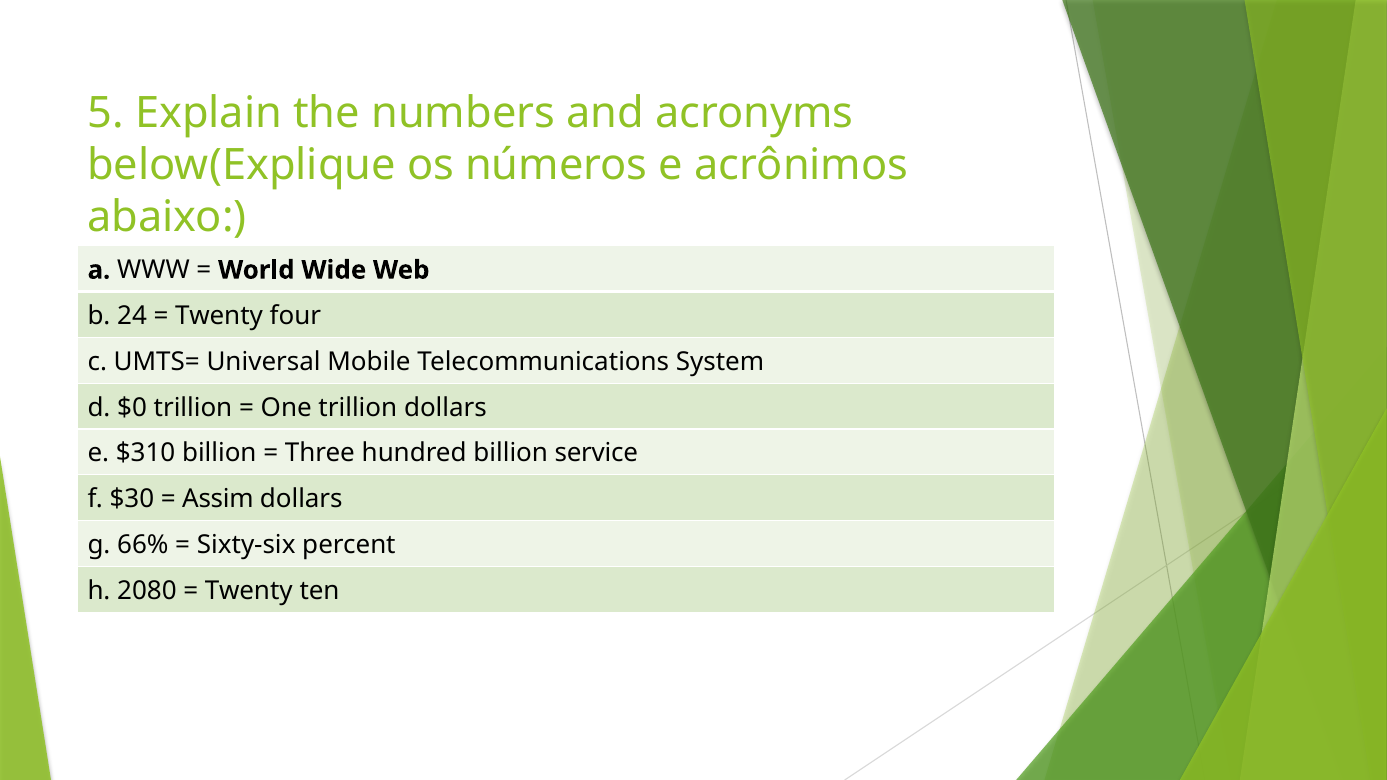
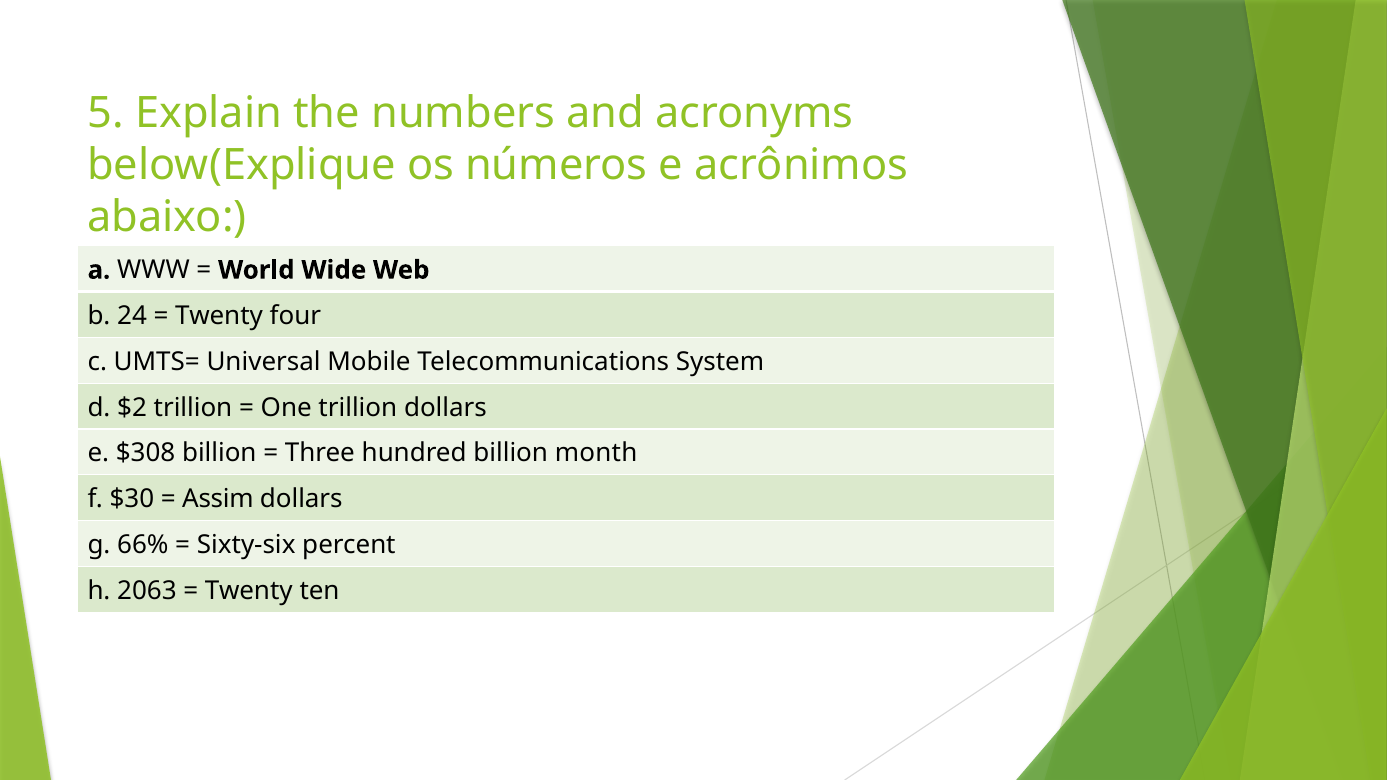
$0: $0 -> $2 (132, 408)
$310: $310 -> $308 (146, 453)
service: service -> month (596, 453)
2080: 2080 -> 2063 (147, 591)
